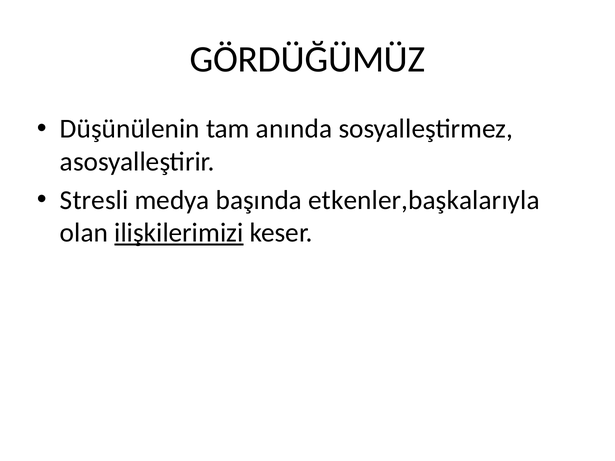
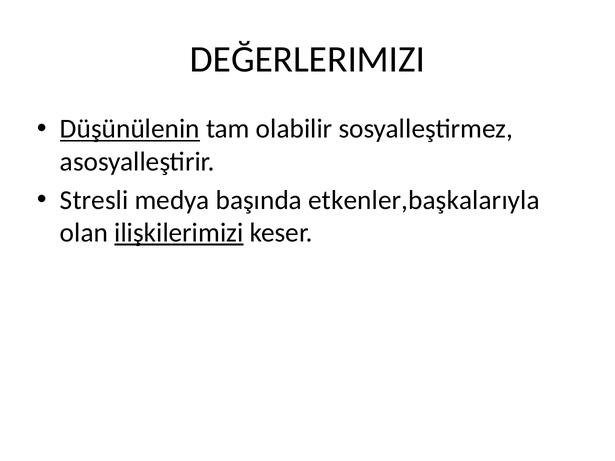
GÖRDÜĞÜMÜZ: GÖRDÜĞÜMÜZ -> DEĞERLERIMIZI (307, 60)
Düşünülenin underline: none -> present (130, 129)
anında: anında -> olabilir (294, 129)
